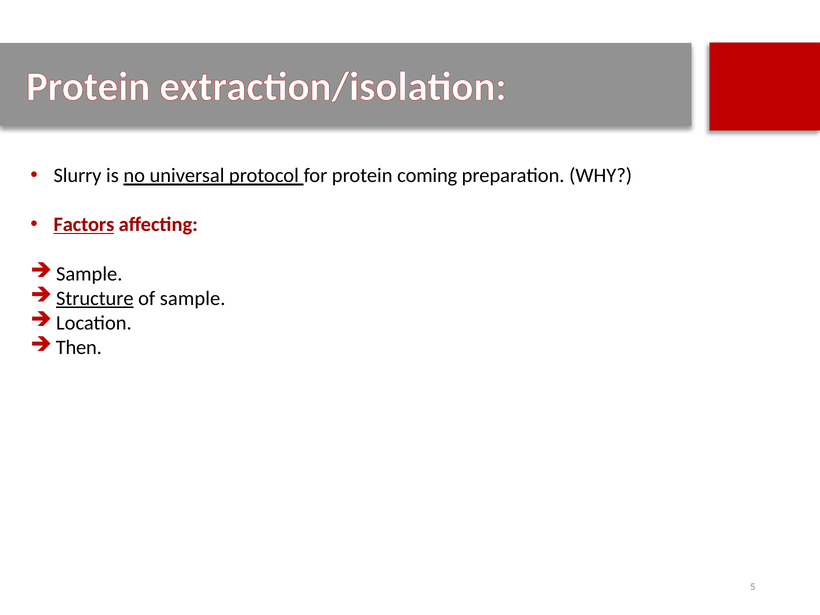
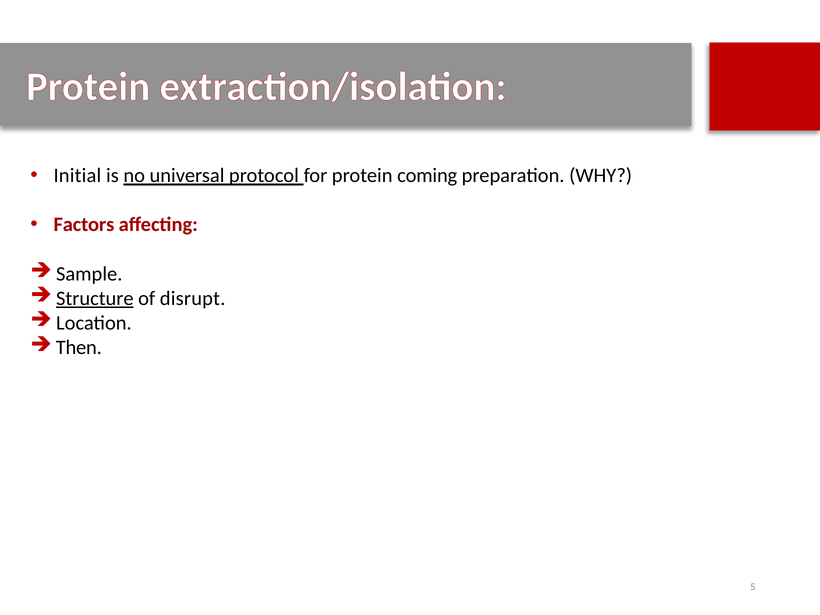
Slurry: Slurry -> Initial (77, 175)
Factors underline: present -> none (84, 225)
of sample: sample -> disrupt (193, 298)
